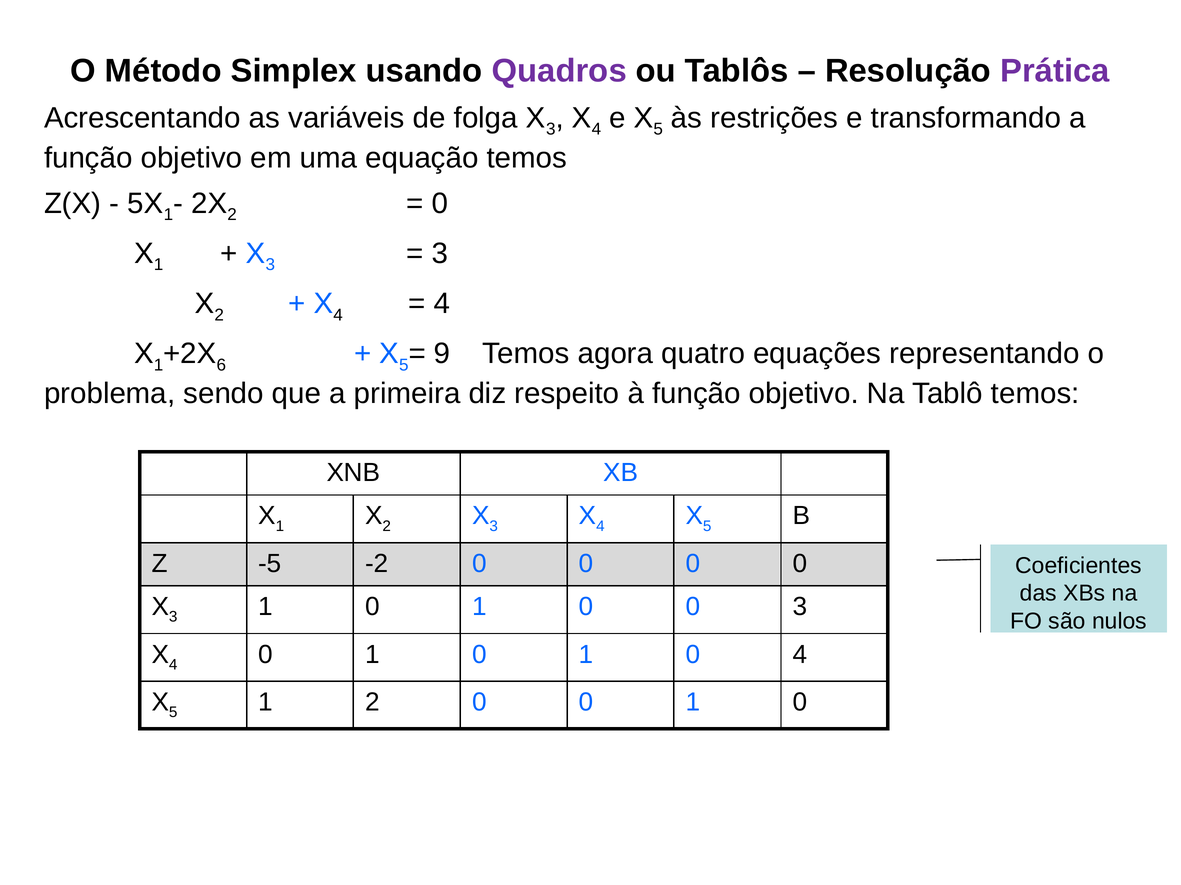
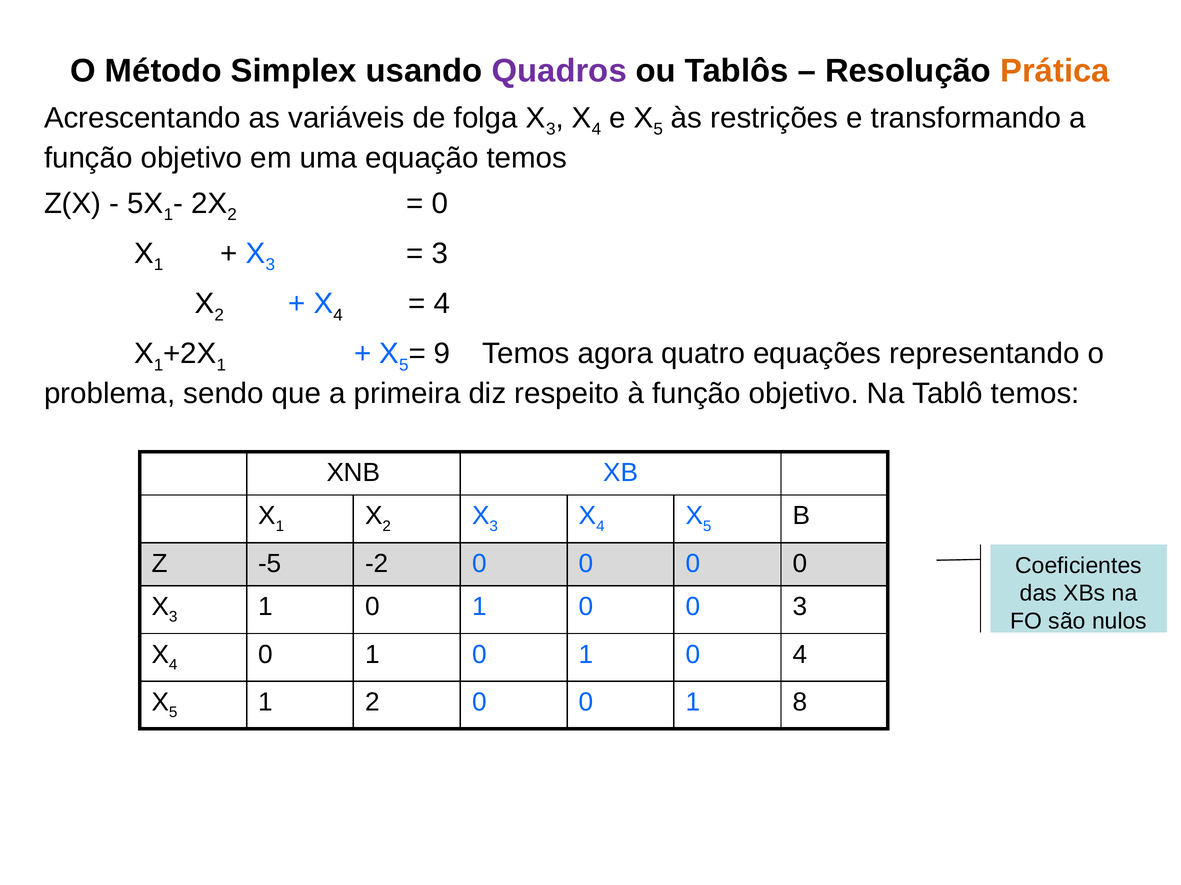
Prática colour: purple -> orange (1055, 71)
6: 6 -> 1 (221, 365)
0 0 1 0: 0 -> 8 (800, 703)
